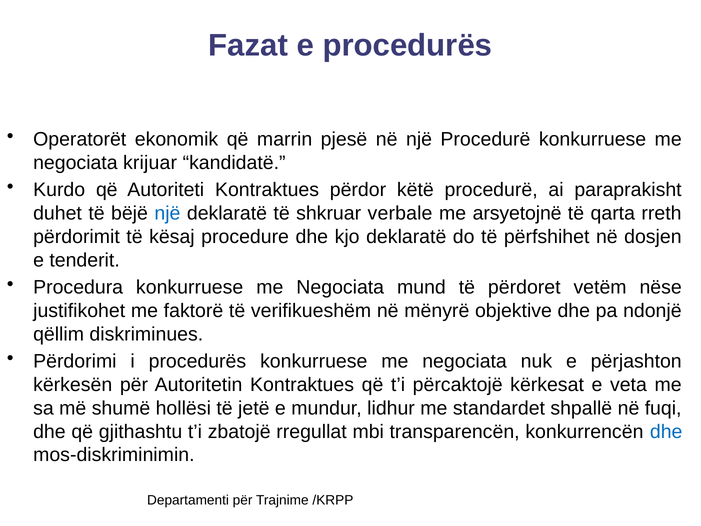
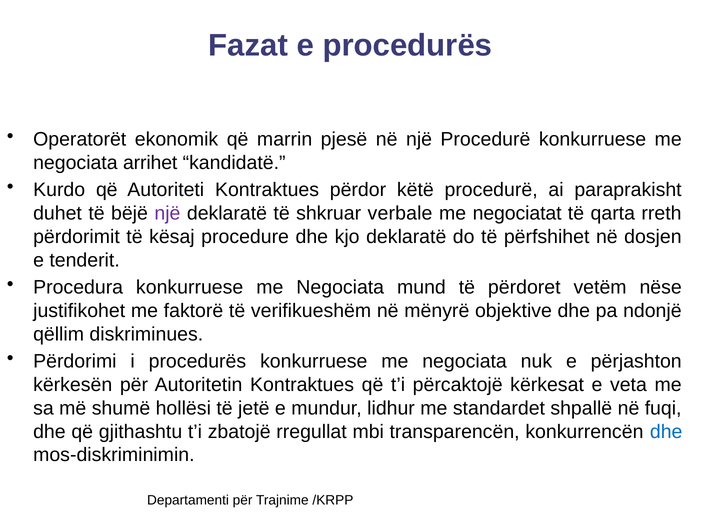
krijuar: krijuar -> arrihet (150, 163)
një colour: blue -> purple (167, 213)
arsyetojnë: arsyetojnë -> negociatat (517, 213)
